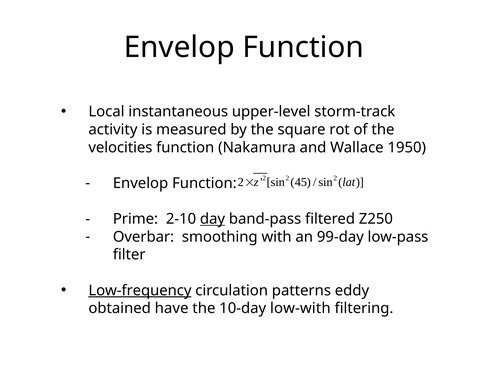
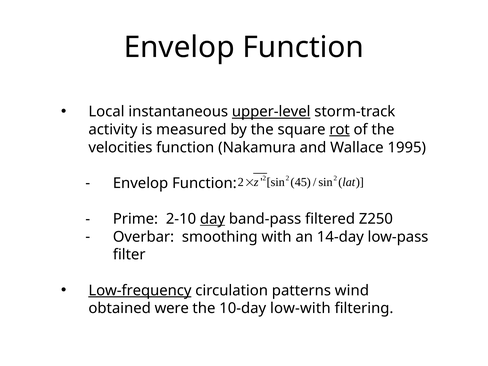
upper-level underline: none -> present (271, 112)
rot underline: none -> present (340, 130)
1950: 1950 -> 1995 (407, 147)
99-day: 99-day -> 14-day (340, 237)
eddy: eddy -> wind (352, 291)
have: have -> were (172, 308)
